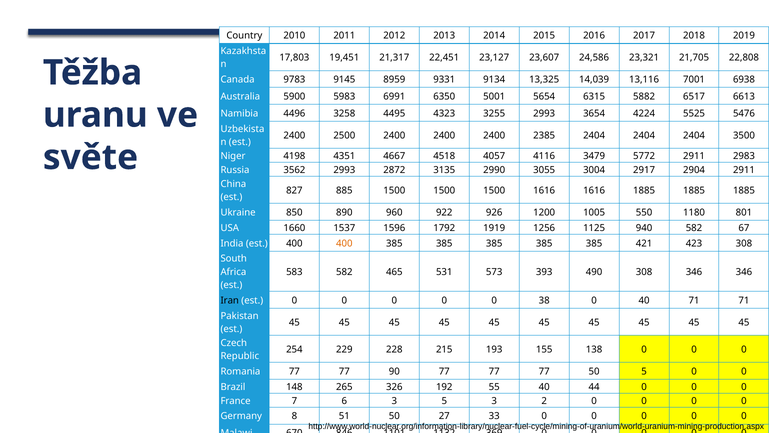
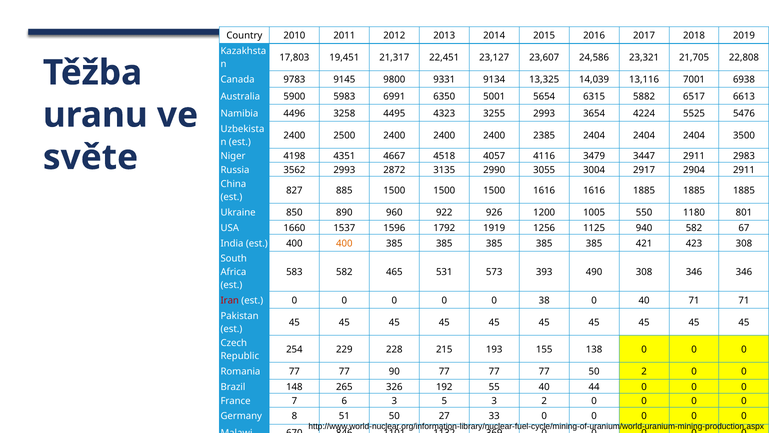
8959: 8959 -> 9800 (394, 80)
5772: 5772 -> 3447 (644, 156)
Iran colour: black -> red (230, 300)
50 5: 5 -> 2 (644, 371)
